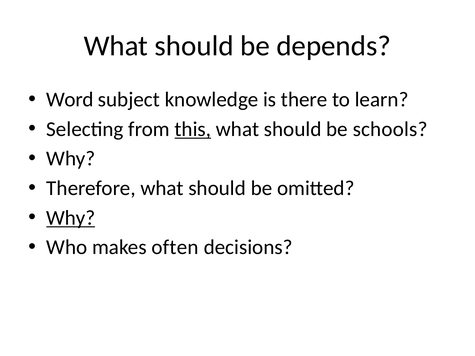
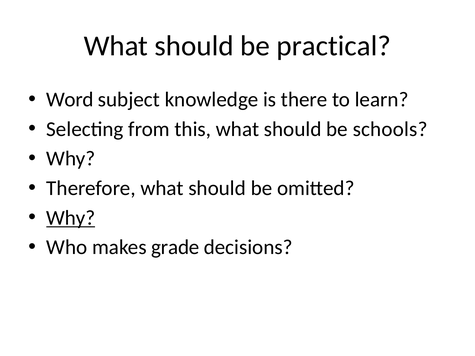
depends: depends -> practical (334, 46)
this underline: present -> none (193, 129)
often: often -> grade (175, 247)
